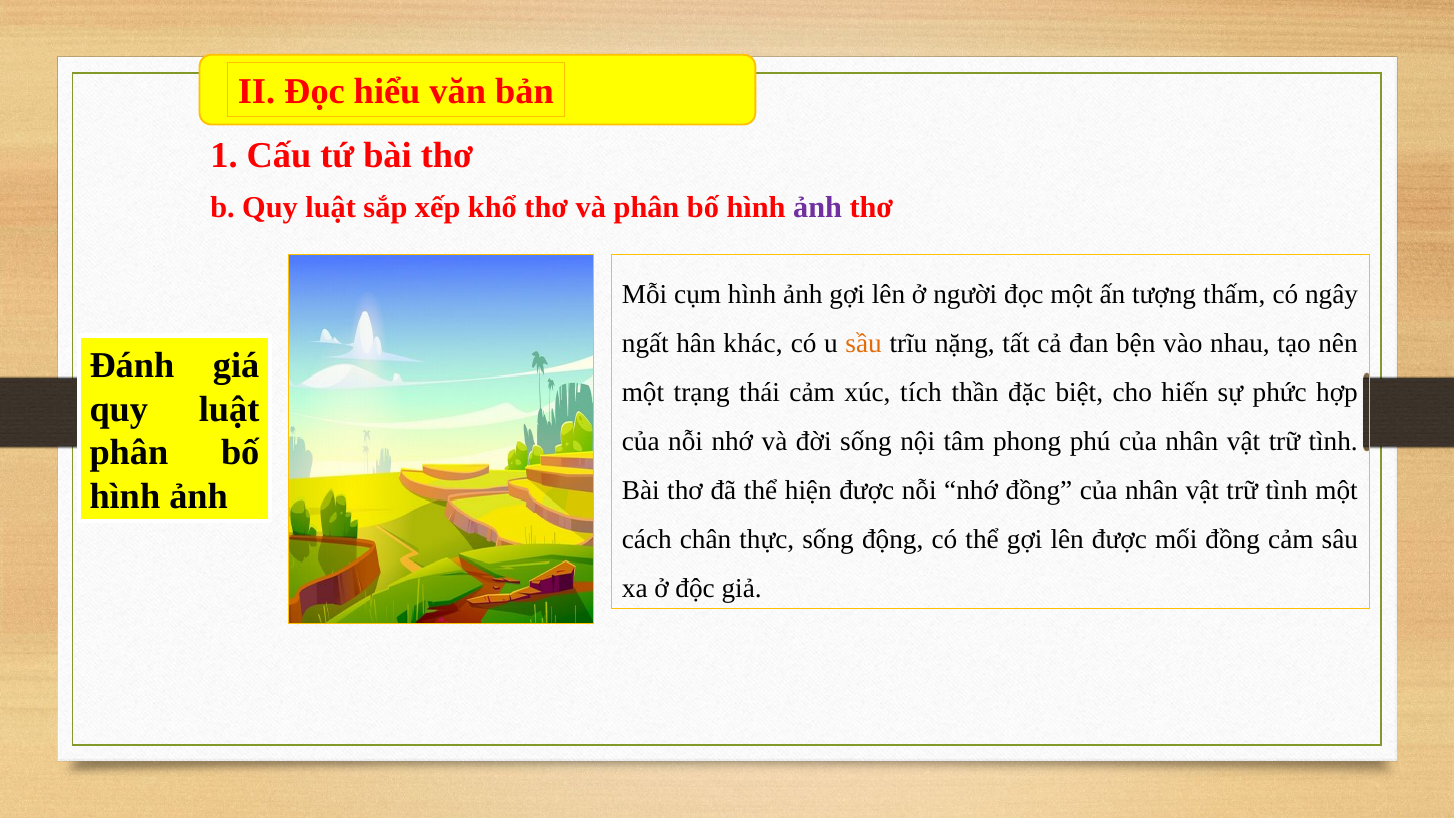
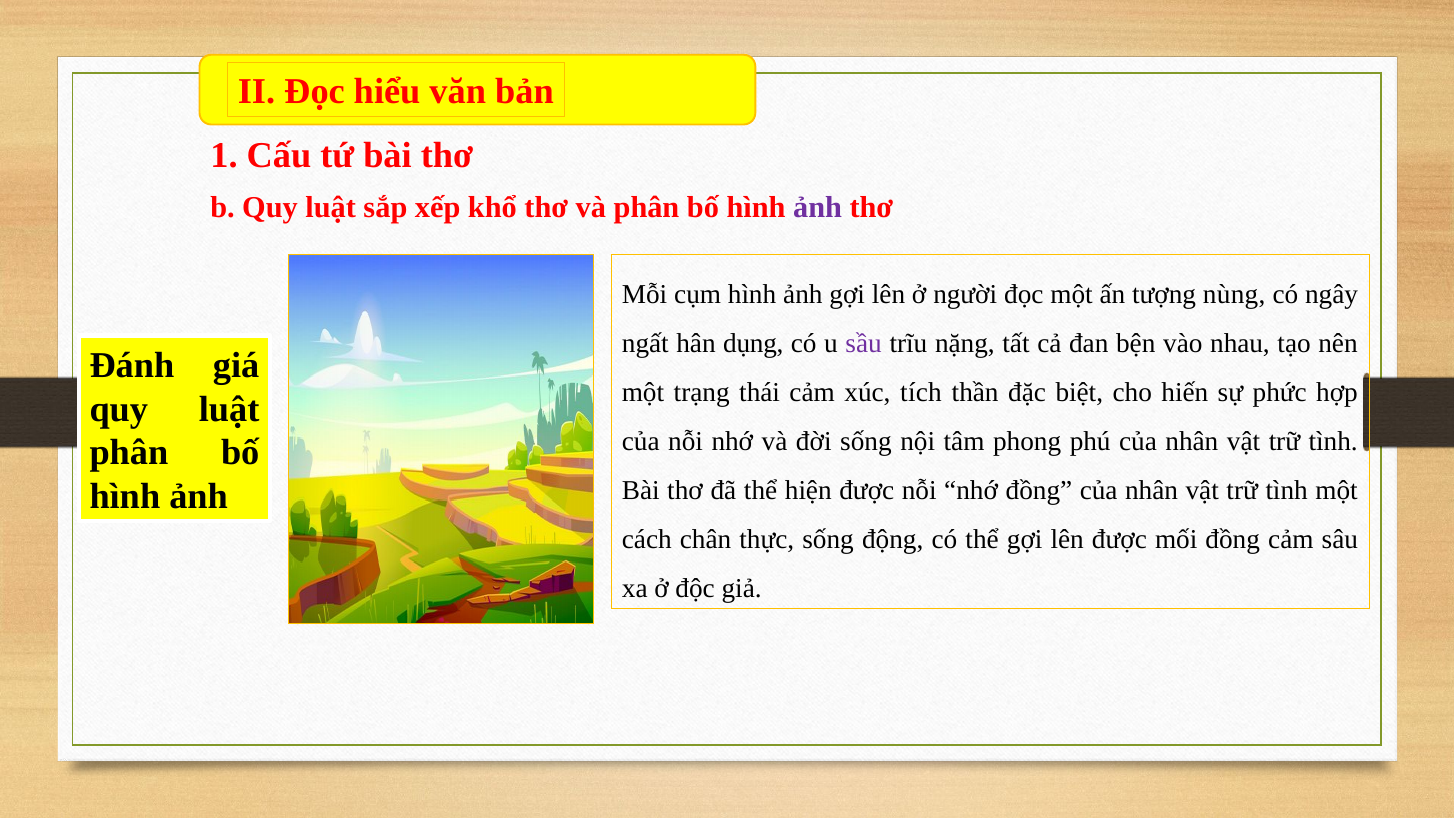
thấm: thấm -> nùng (1234, 294)
khác: khác -> dụng (753, 343)
sầu colour: orange -> purple (864, 343)
